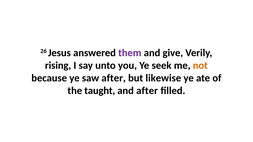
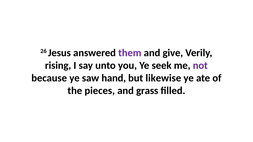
not colour: orange -> purple (200, 66)
saw after: after -> hand (114, 78)
taught: taught -> pieces (100, 91)
and after: after -> grass (147, 91)
